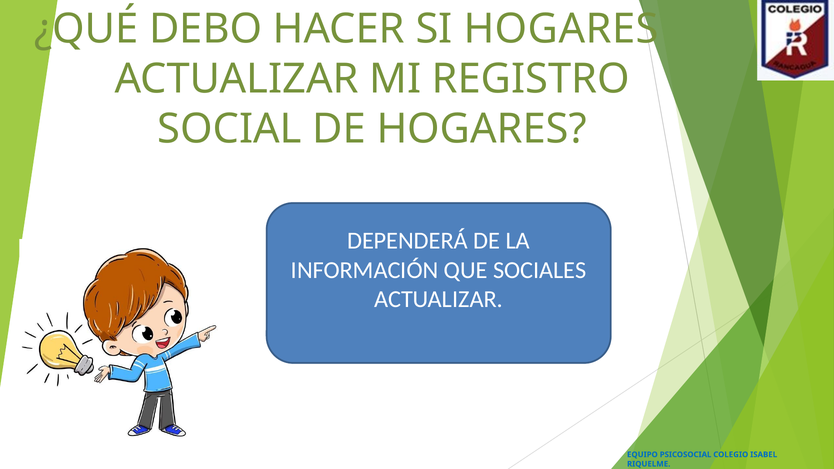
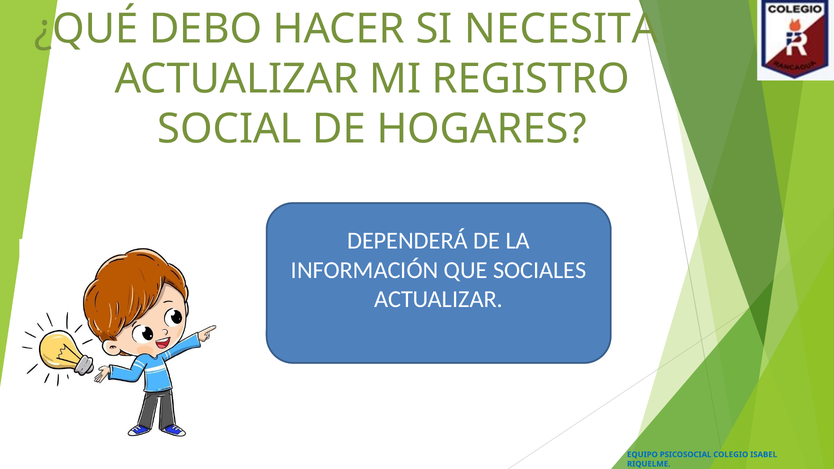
SI HOGARES: HOGARES -> NECESITA (561, 29)
